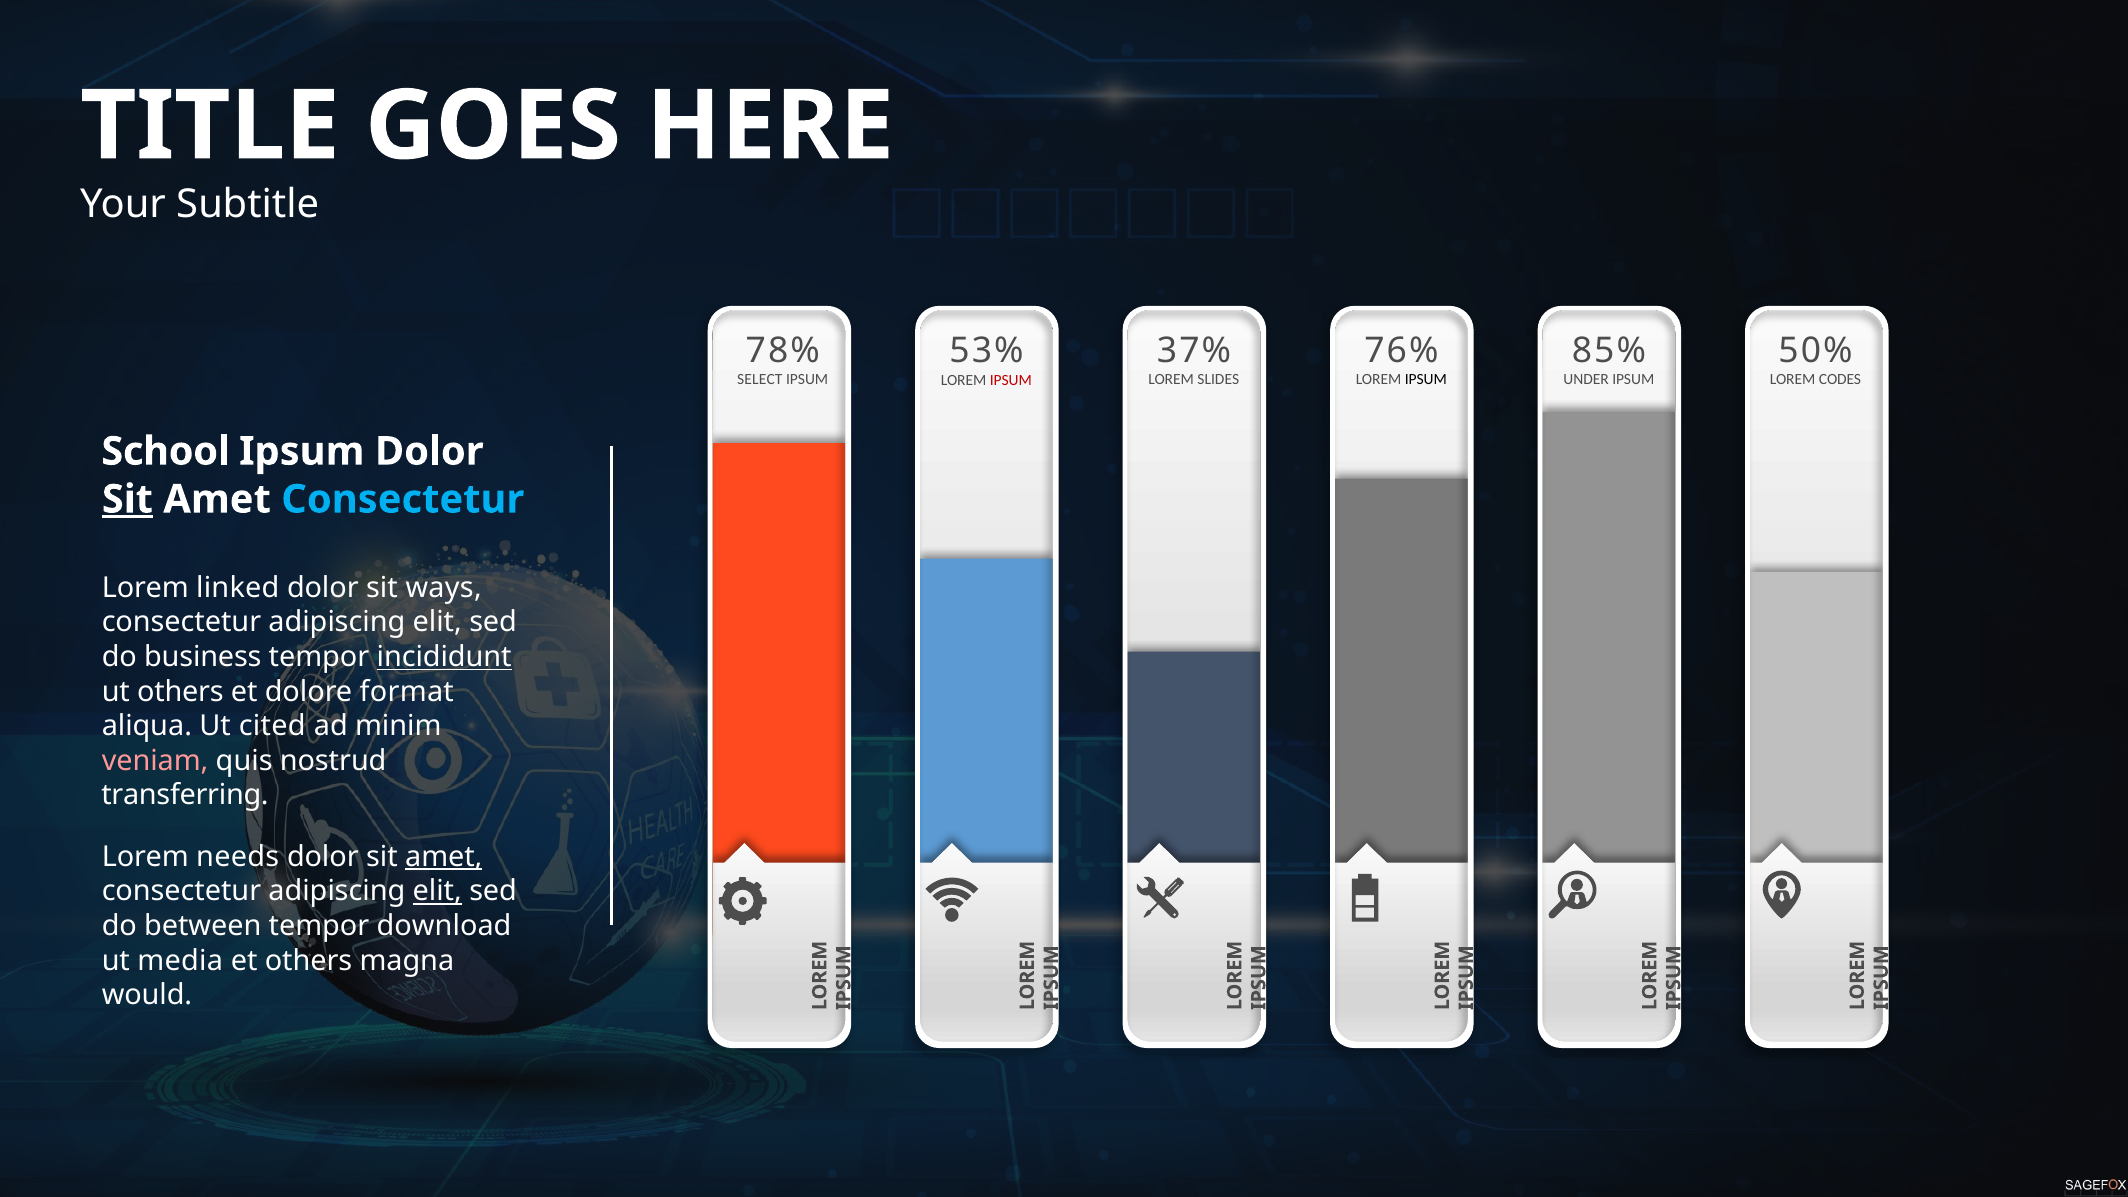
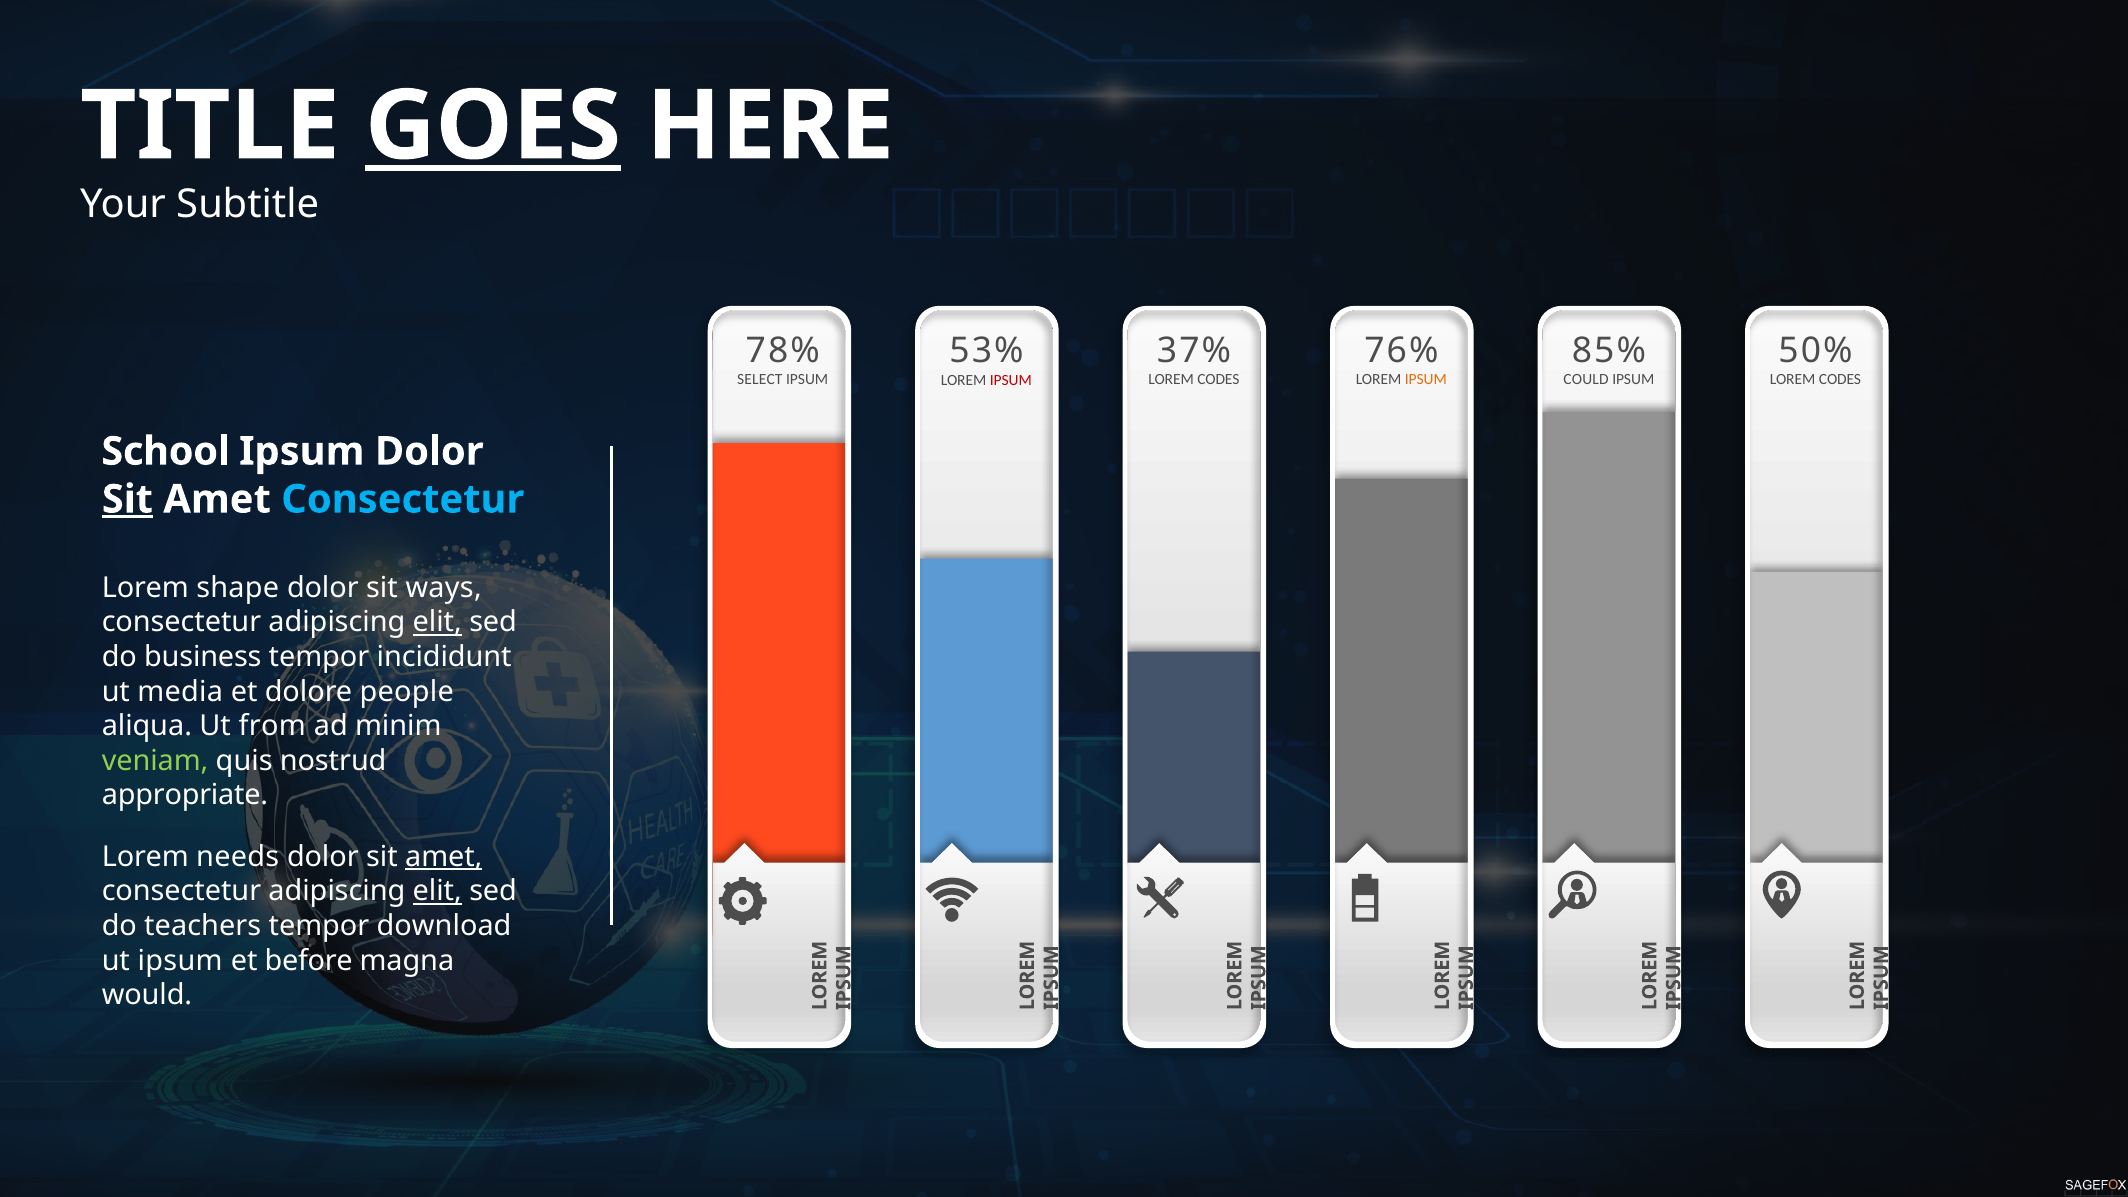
GOES underline: none -> present (493, 126)
SLIDES: SLIDES -> CODES (1218, 380)
IPSUM colour: black -> orange (1426, 380)
UNDER: UNDER -> COULD (1586, 380)
linked: linked -> shape (238, 588)
elit underline: none -> present (437, 622)
incididunt underline: present -> none (444, 657)
ut others: others -> media (180, 692)
format: format -> people (407, 692)
cited: cited -> from (272, 726)
veniam colour: pink -> light green (155, 761)
transferring: transferring -> appropriate (185, 795)
between: between -> teachers (203, 926)
ut media: media -> ipsum (180, 961)
et others: others -> before (309, 961)
